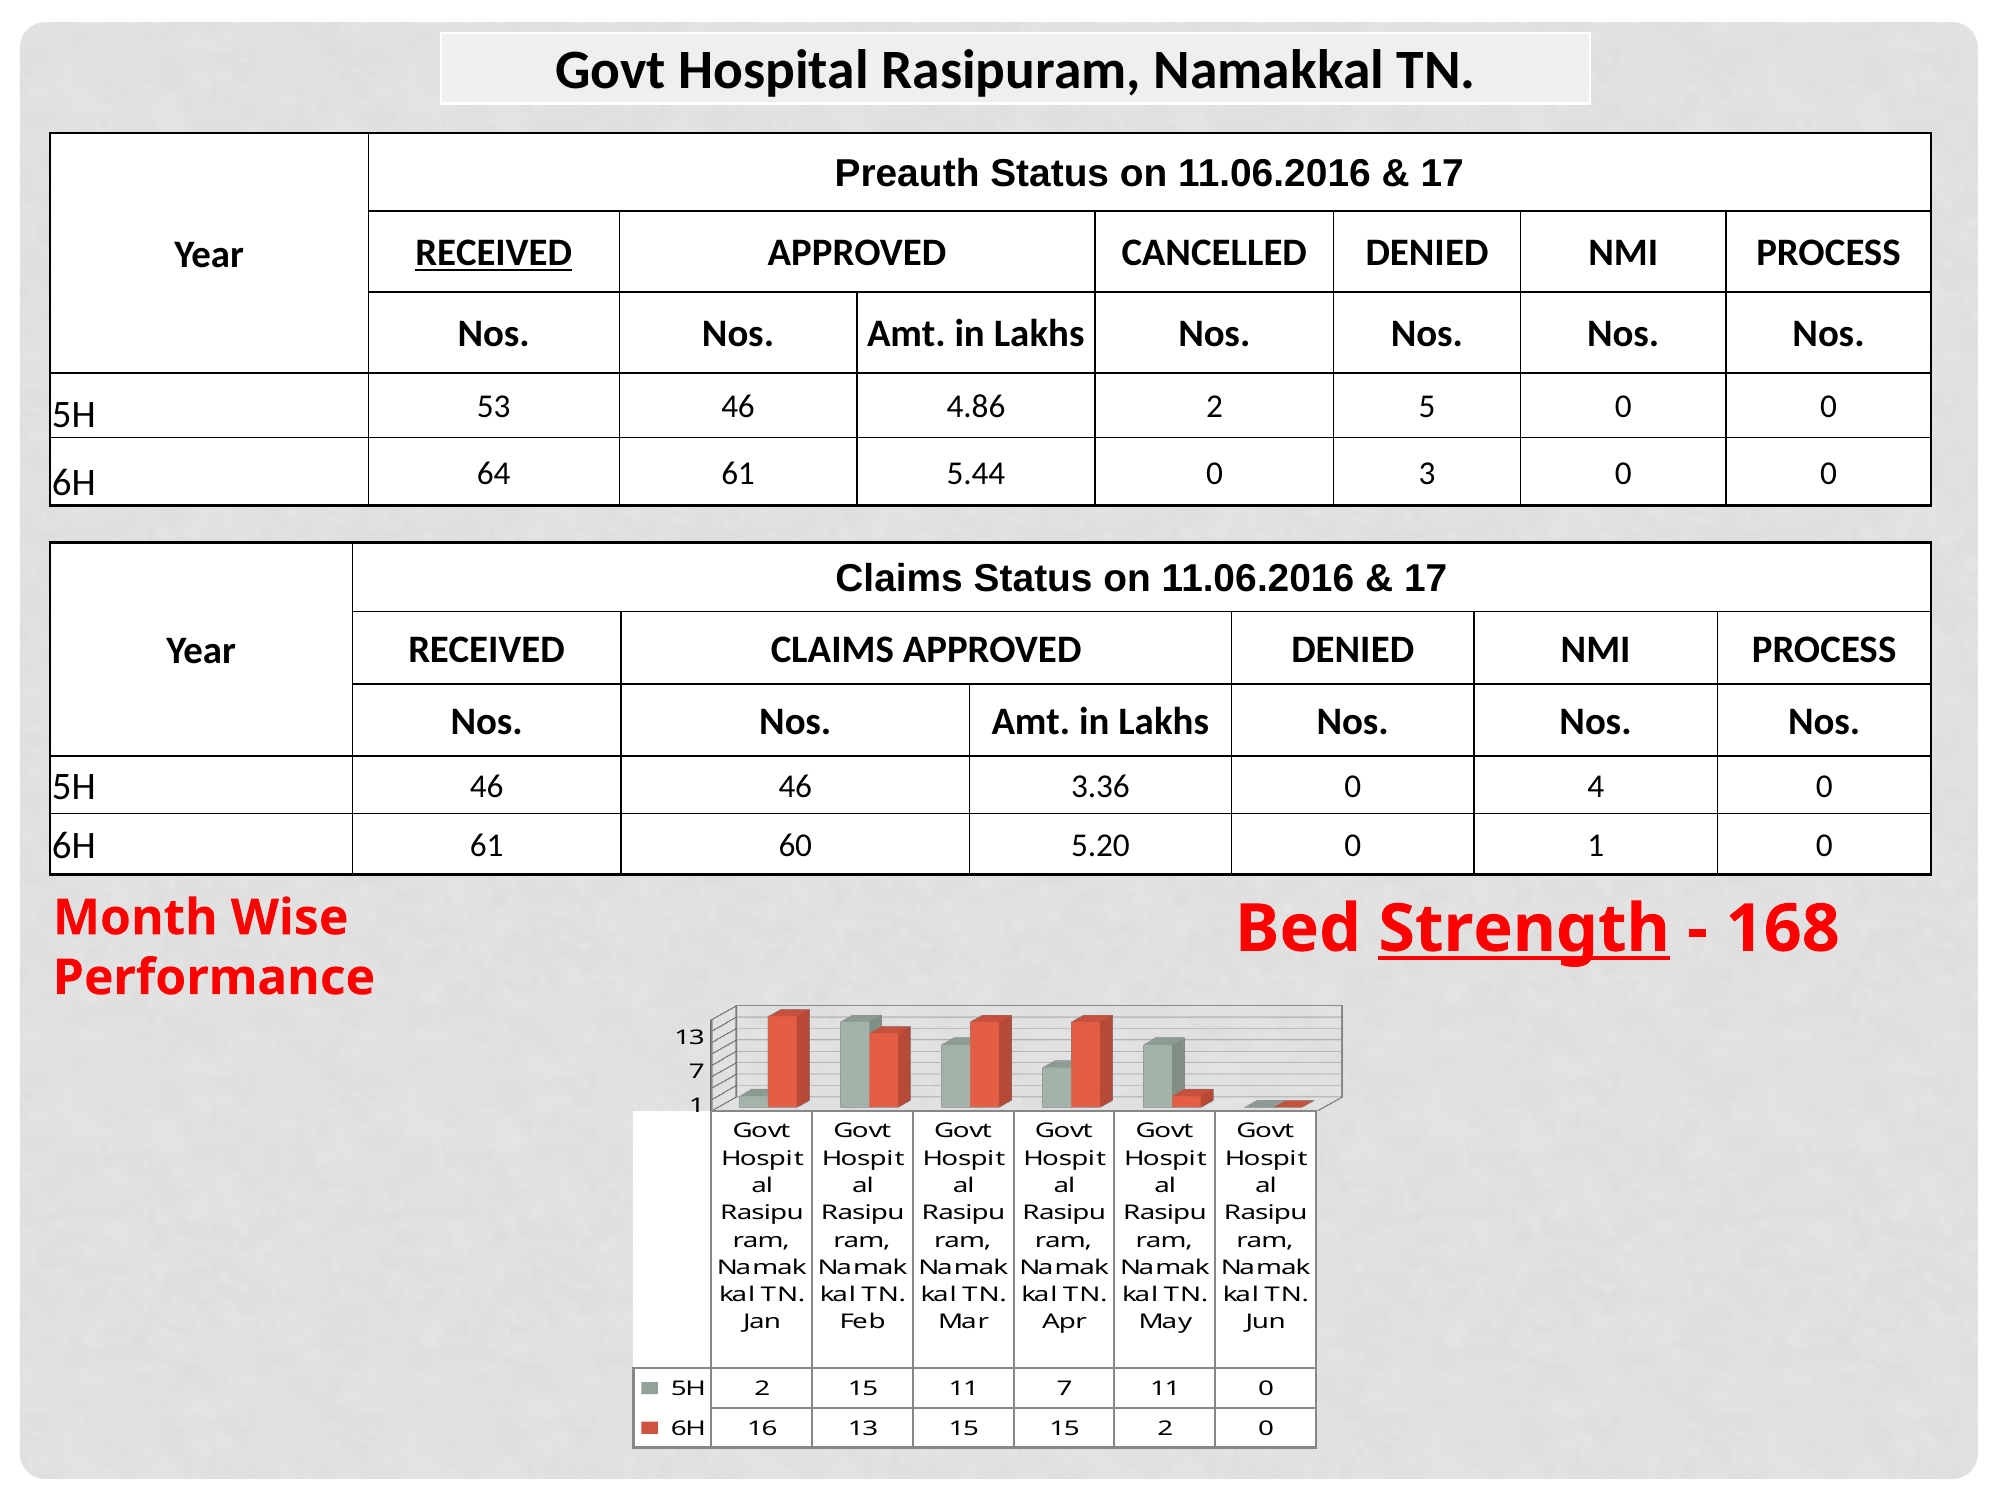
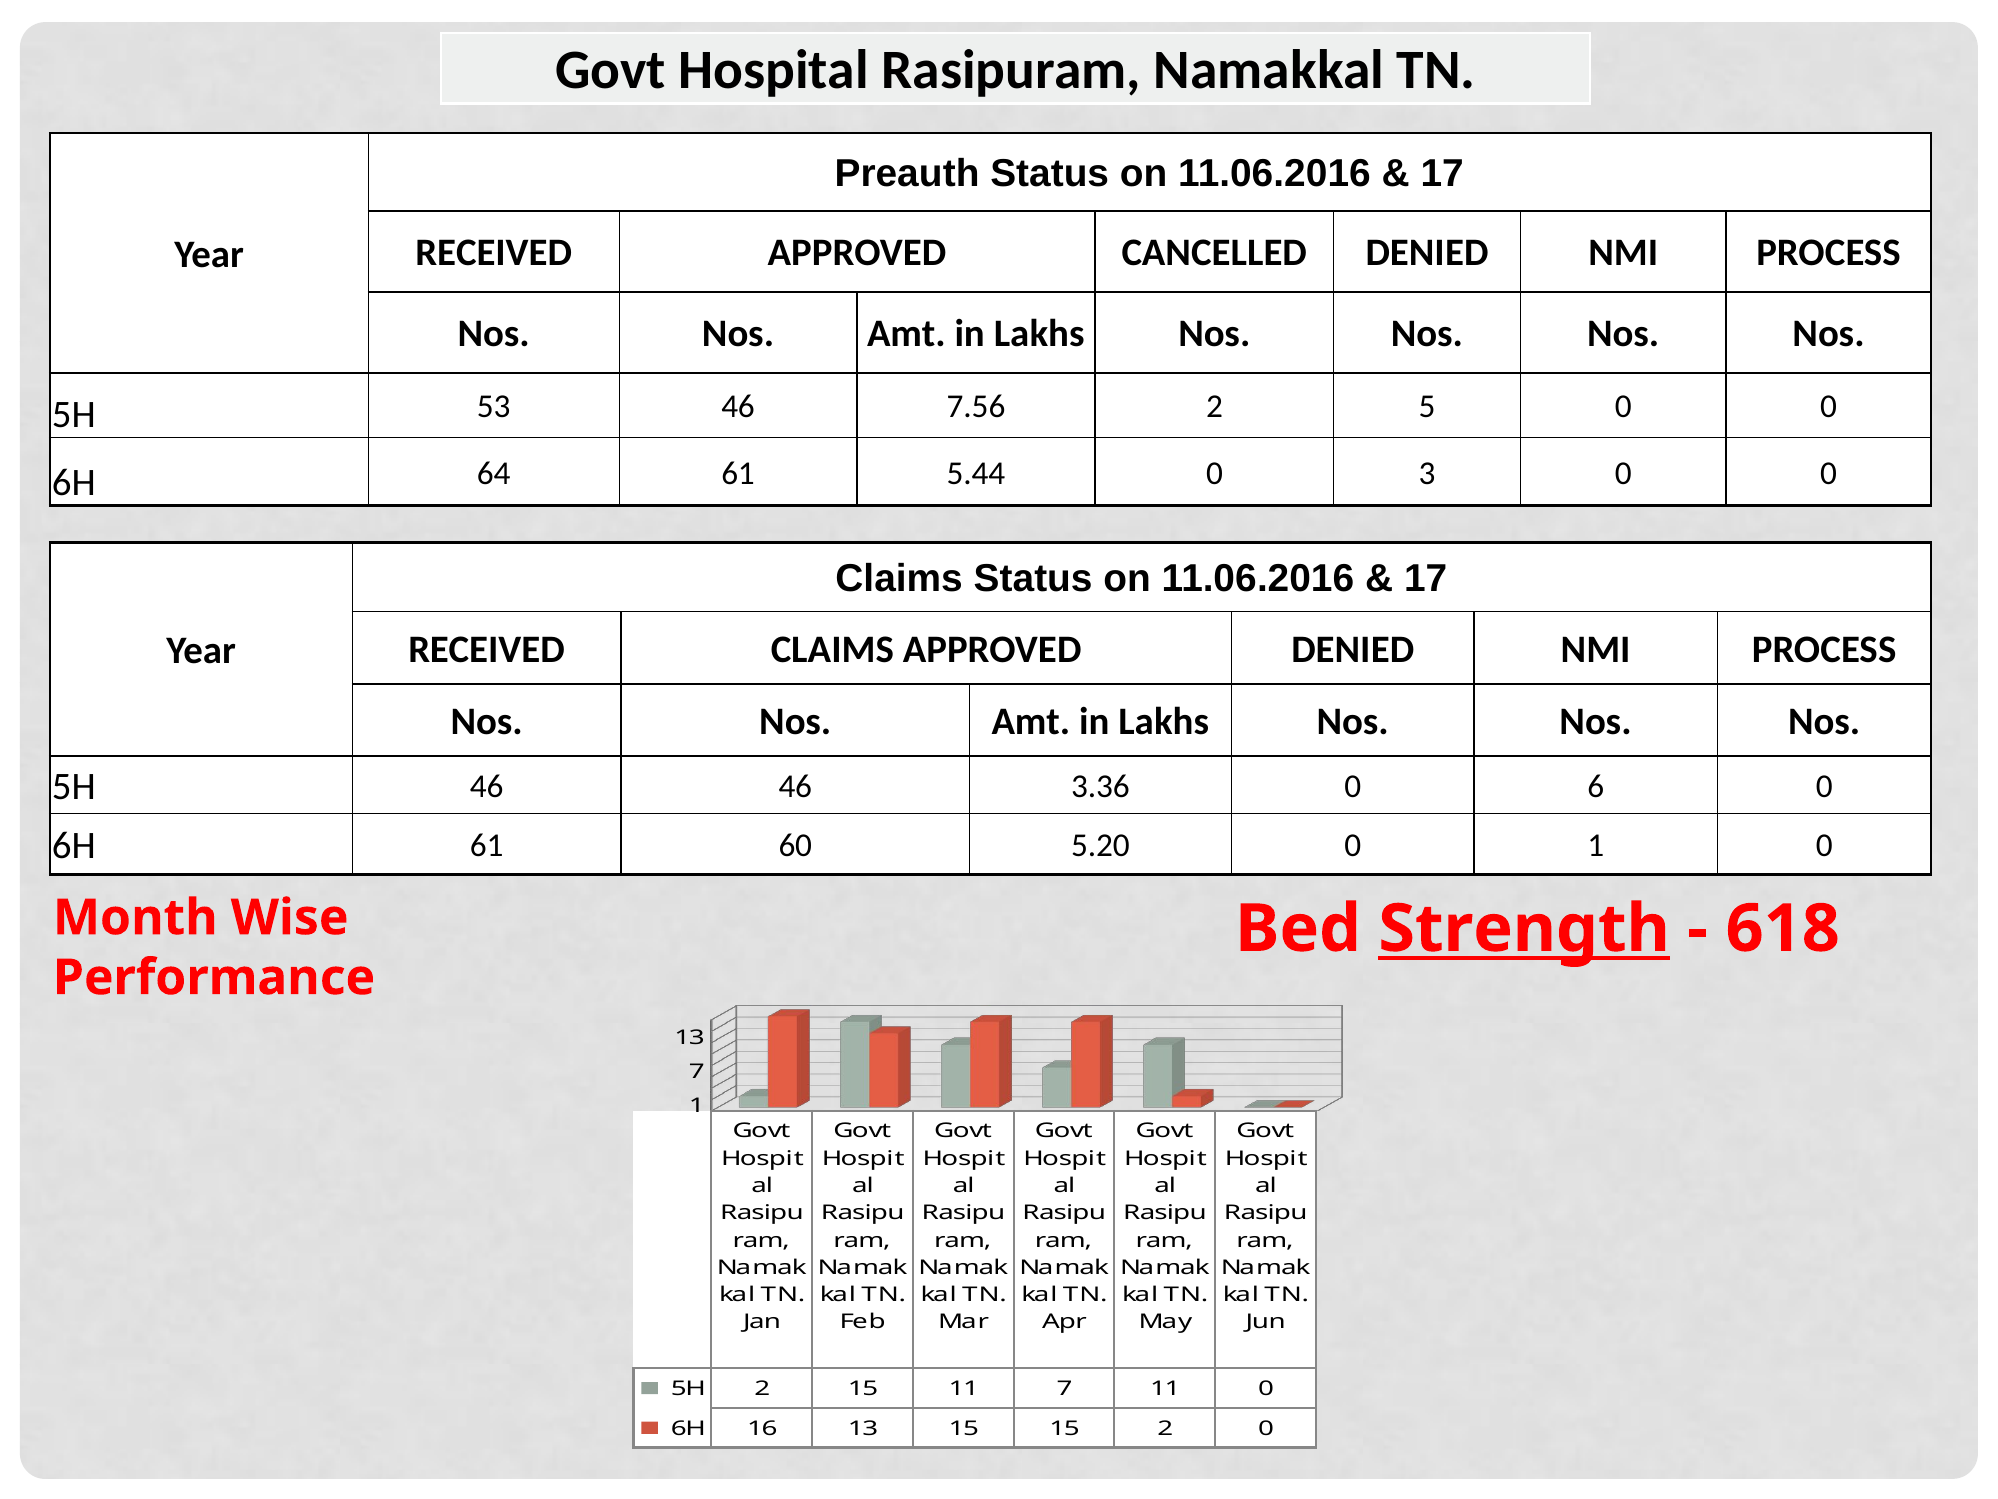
RECEIVED underline: present -> none (494, 253)
4.86: 4.86 -> 7.56 (976, 406)
4: 4 -> 6 (1596, 786)
168: 168 -> 618 (1783, 929)
